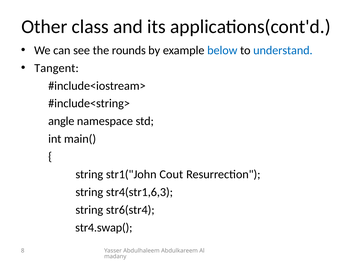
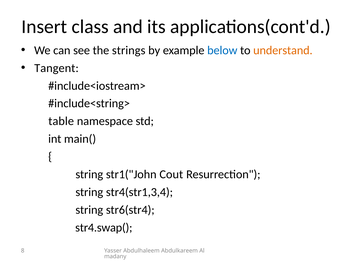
Other: Other -> Insert (44, 27)
rounds: rounds -> strings (129, 50)
understand colour: blue -> orange (283, 50)
angle: angle -> table (61, 121)
str4(str1,6,3: str4(str1,6,3 -> str4(str1,3,4 (139, 192)
